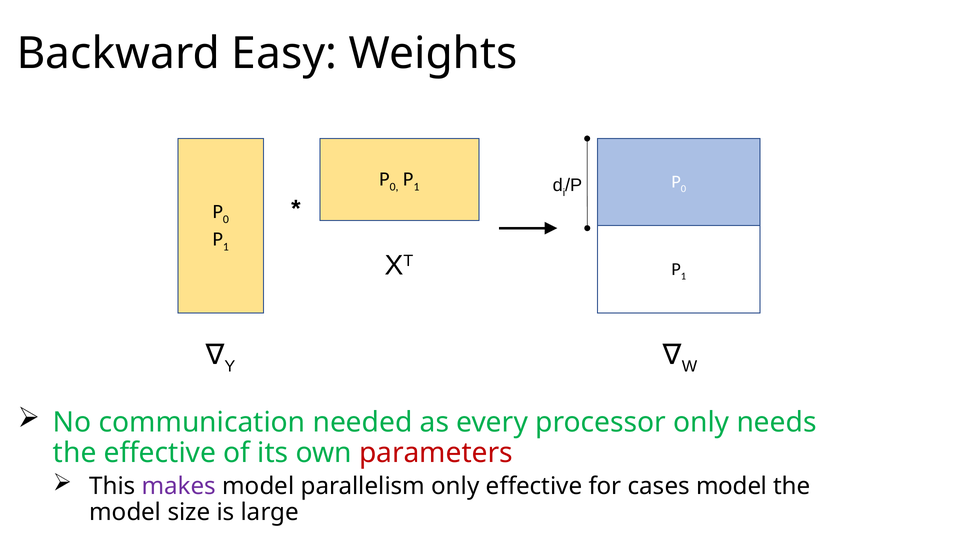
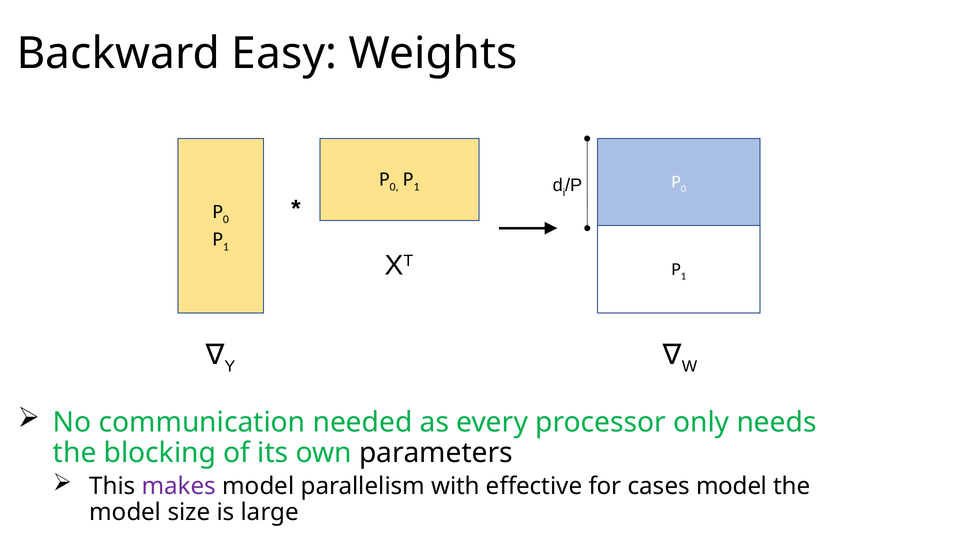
the effective: effective -> blocking (160, 452)
parameters colour: red -> black (436, 452)
parallelism only: only -> with (456, 486)
